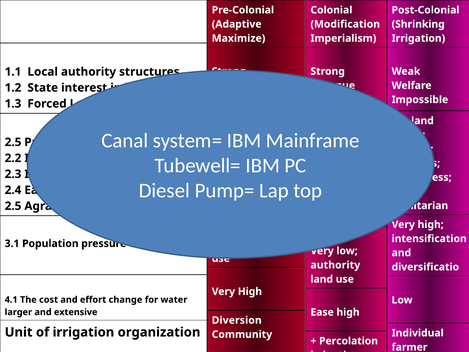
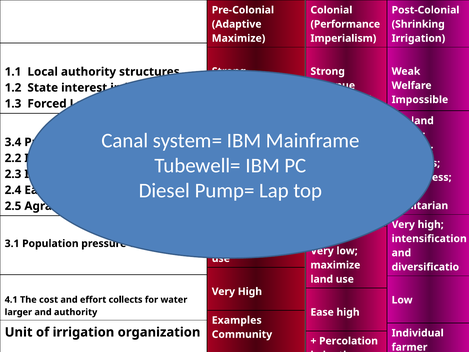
Modification: Modification -> Performance (345, 24)
2.5: 2.5 -> 3.4 (13, 142)
authority: authority -> maximize (335, 265)
change: change -> collects (126, 299)
and extensive: extensive -> authority (76, 312)
Diversion: Diversion -> Examples (237, 320)
